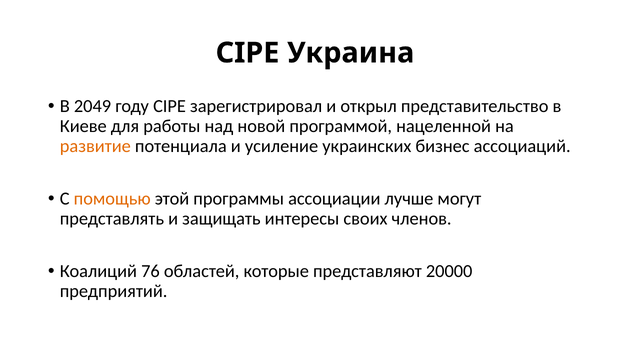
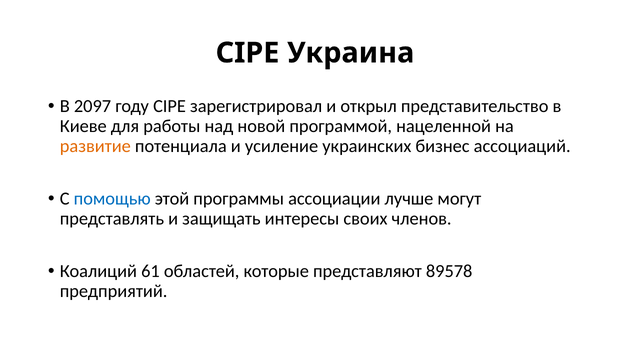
2049: 2049 -> 2097 (93, 107)
помощью colour: orange -> blue (112, 199)
76: 76 -> 61 (150, 272)
20000: 20000 -> 89578 (449, 272)
